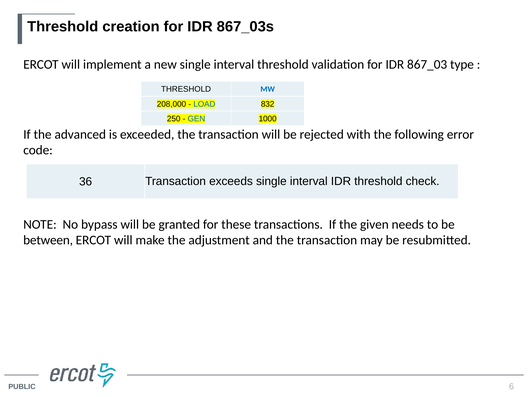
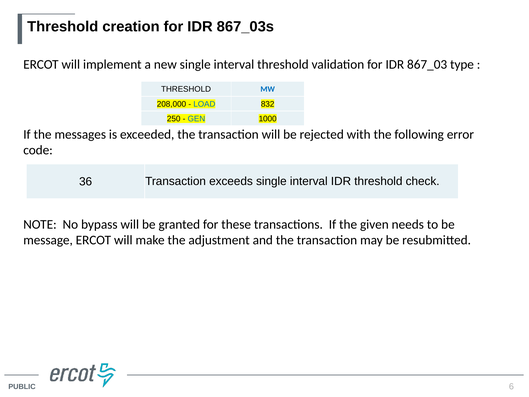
advanced: advanced -> messages (80, 134)
between: between -> message (48, 240)
